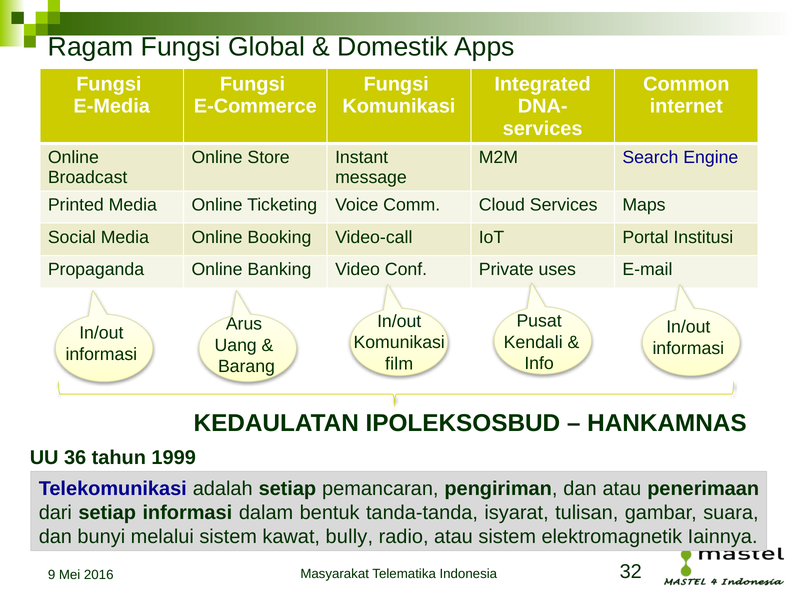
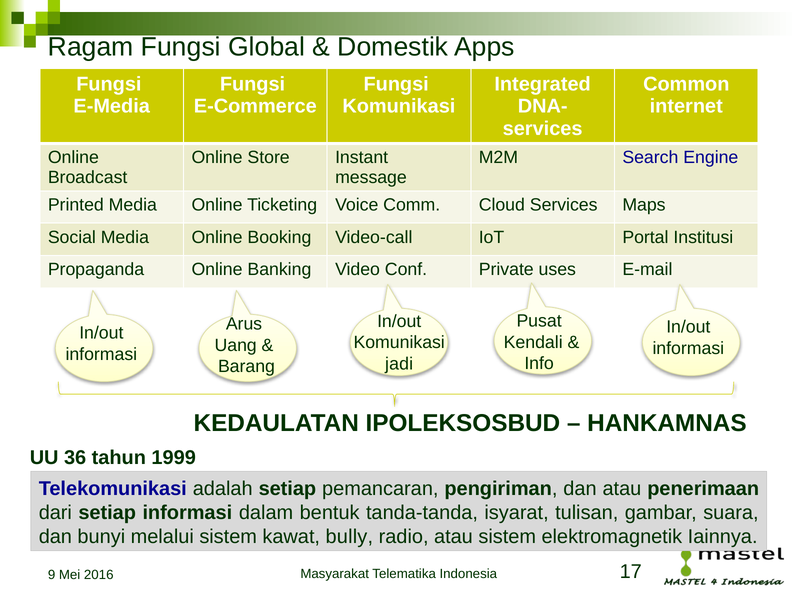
film: film -> jadi (399, 364)
32: 32 -> 17 (631, 572)
